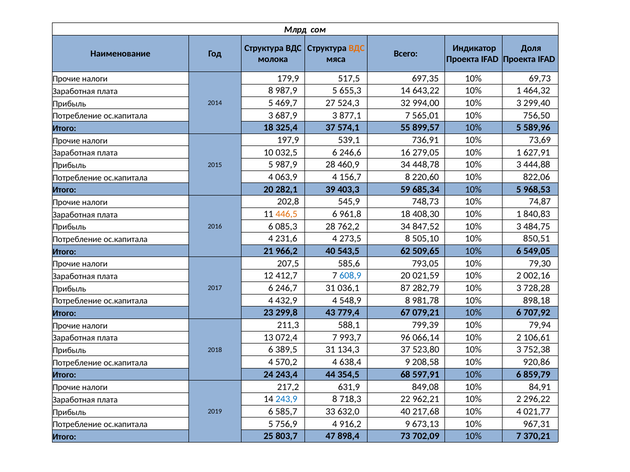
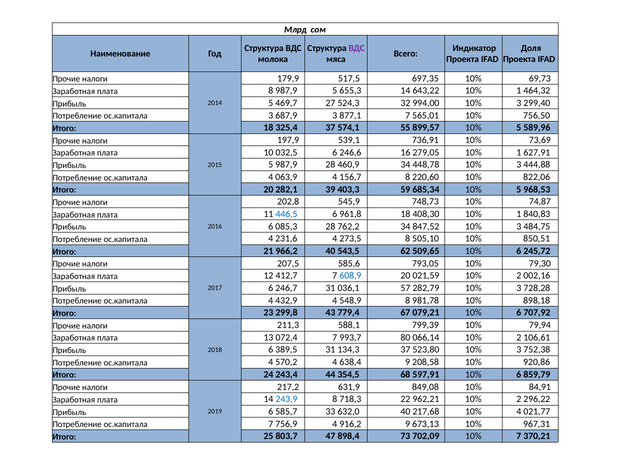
ВДС colour: orange -> purple (357, 48)
446,5 colour: orange -> blue (287, 214)
549,05: 549,05 -> 245,72 (537, 251)
87: 87 -> 57 (405, 288)
96: 96 -> 80 (405, 338)
ос.капитала 5: 5 -> 7 (271, 424)
